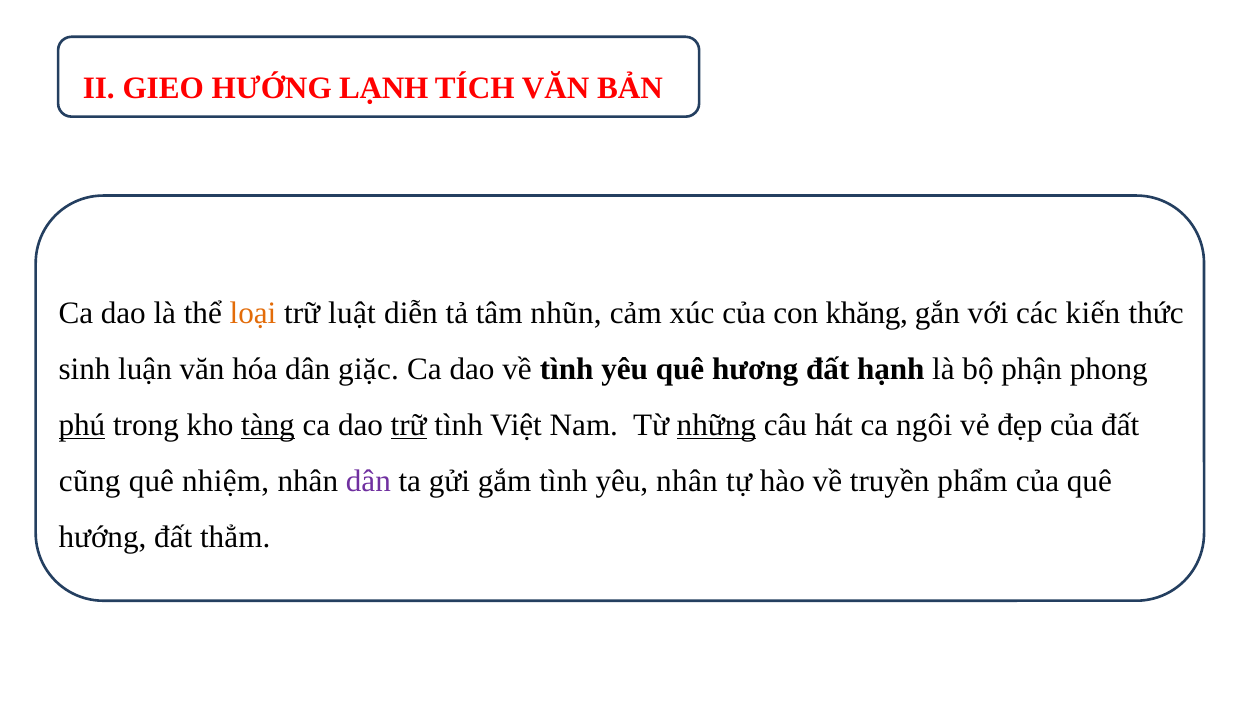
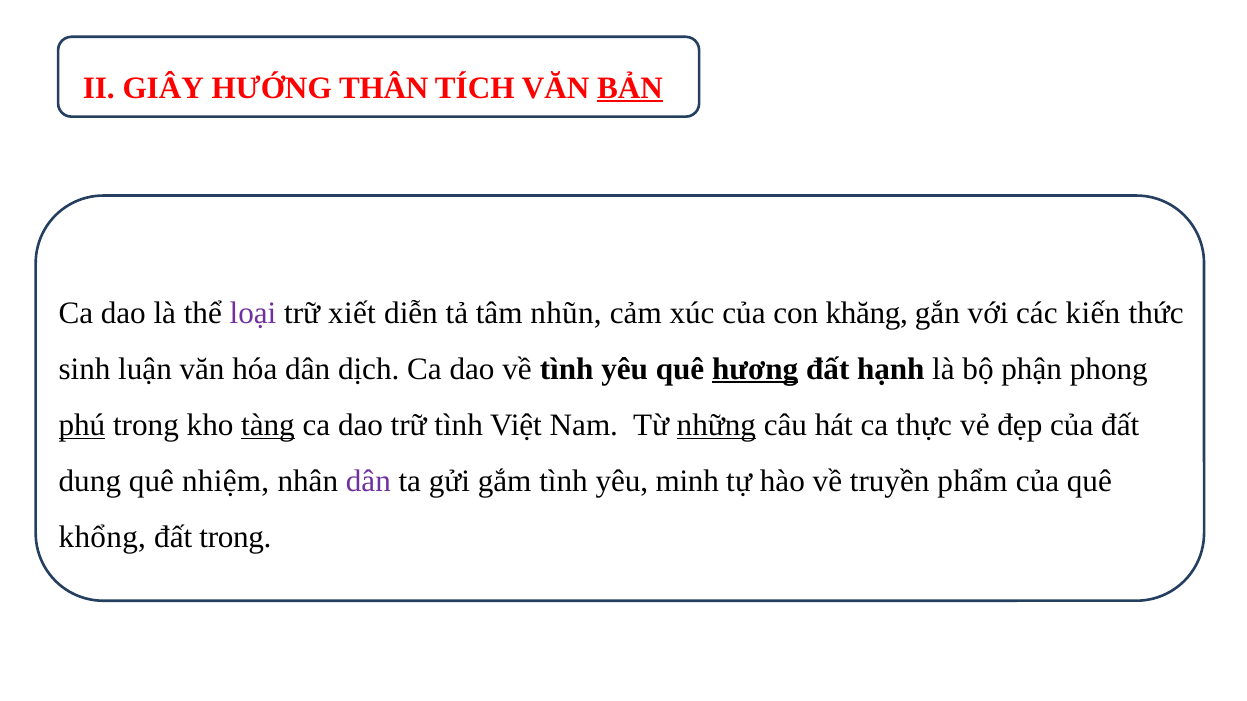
GIEO: GIEO -> GIÂY (163, 88)
LẠNH: LẠNH -> THÂN (384, 88)
BẢN underline: none -> present (630, 88)
loại colour: orange -> purple (253, 313)
luật: luật -> xiết (352, 313)
giặc: giặc -> dịch (369, 369)
hương underline: none -> present (755, 369)
trữ underline: present -> none (409, 425)
ngôi: ngôi -> thực (924, 425)
cũng: cũng -> dung (90, 481)
yêu nhân: nhân -> minh (687, 481)
hướng: hướng -> khổng (102, 538)
đất thẳm: thẳm -> trong (235, 538)
